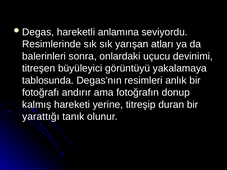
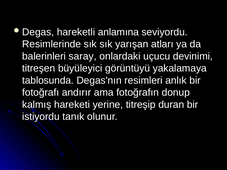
sonra: sonra -> saray (83, 56)
yarattığı: yarattığı -> istiyordu (41, 117)
